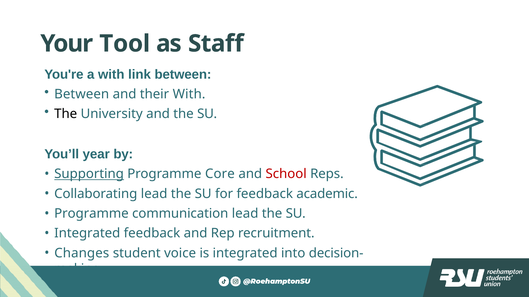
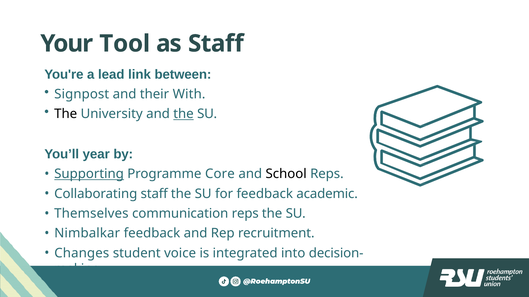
a with: with -> lead (111, 75)
Between: Between -> Signpost (82, 94)
the underline: none -> present (184, 114)
School colour: red -> black (286, 174)
Collaborating lead: lead -> staff (154, 194)
Programme: Programme -> Themselves (91, 214)
communication lead: lead -> reps (245, 214)
Integrated: Integrated -> Nimbalkar (87, 234)
